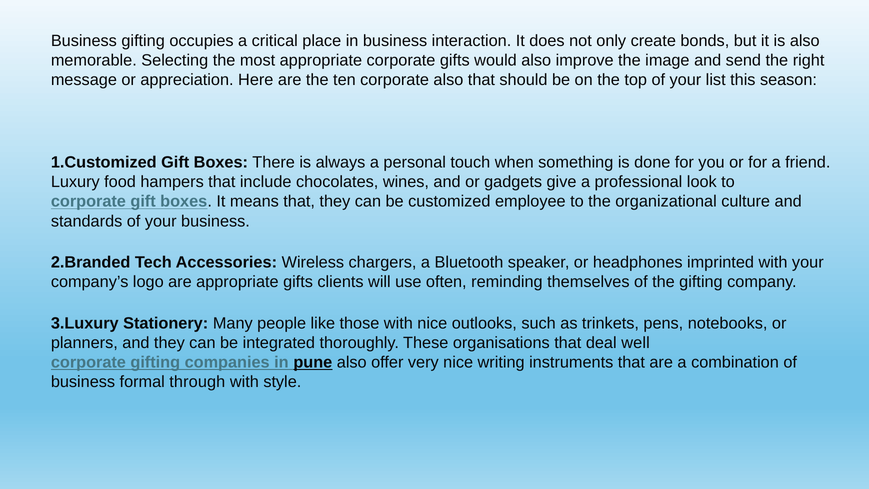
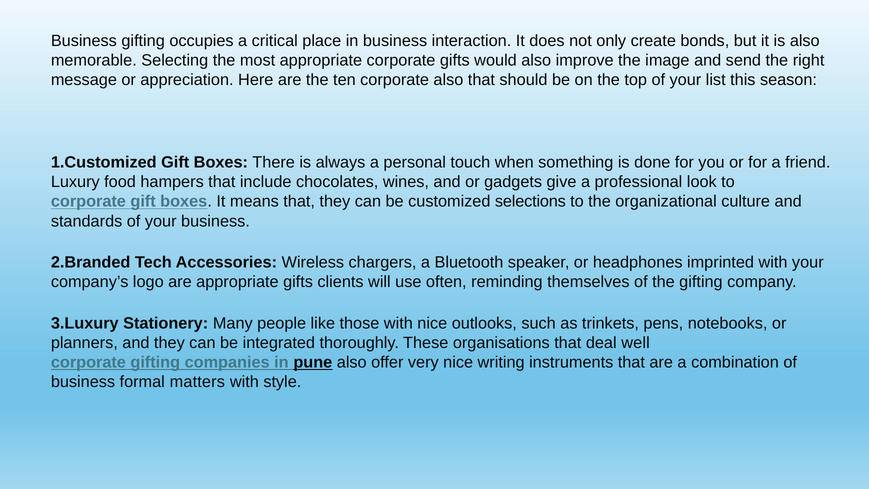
employee: employee -> selections (530, 201)
through: through -> matters (197, 382)
